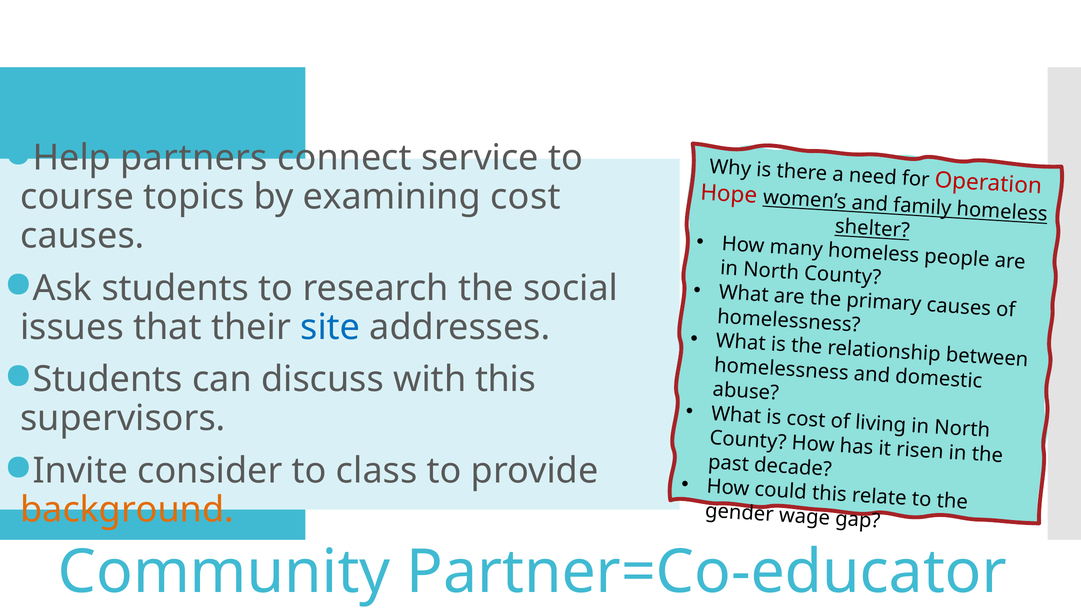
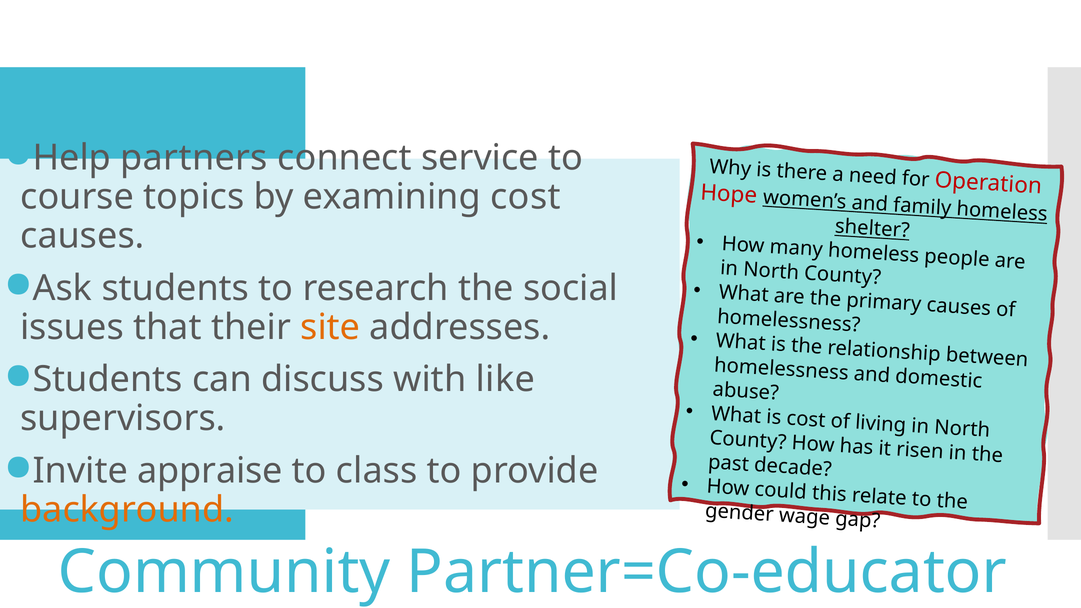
site colour: blue -> orange (330, 327)
with this: this -> like (505, 380)
consider: consider -> appraise (210, 471)
